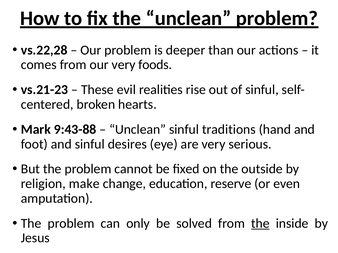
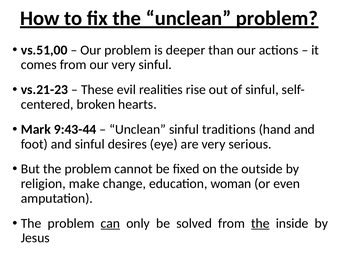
vs.22,28: vs.22,28 -> vs.51,00 (44, 50)
very foods: foods -> sinful (155, 65)
9:43-88: 9:43-88 -> 9:43-44 (75, 130)
reserve: reserve -> woman (231, 184)
can underline: none -> present (110, 224)
